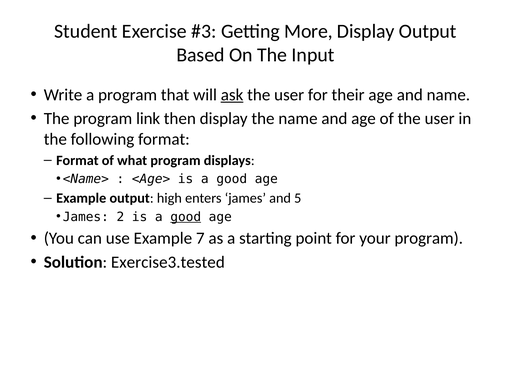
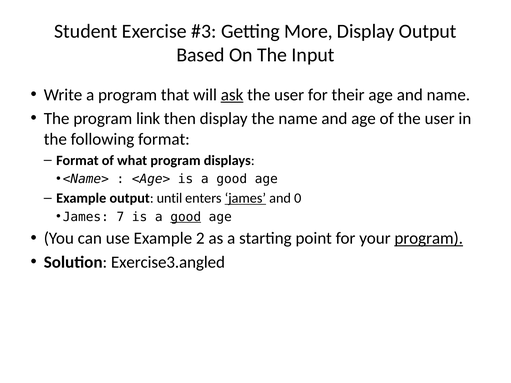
high: high -> until (169, 198)
james underline: none -> present (245, 198)
5: 5 -> 0 (298, 198)
2: 2 -> 7 (120, 217)
7: 7 -> 2 (200, 239)
program underline: none -> present (429, 239)
Exercise3.tested: Exercise3.tested -> Exercise3.angled (168, 262)
